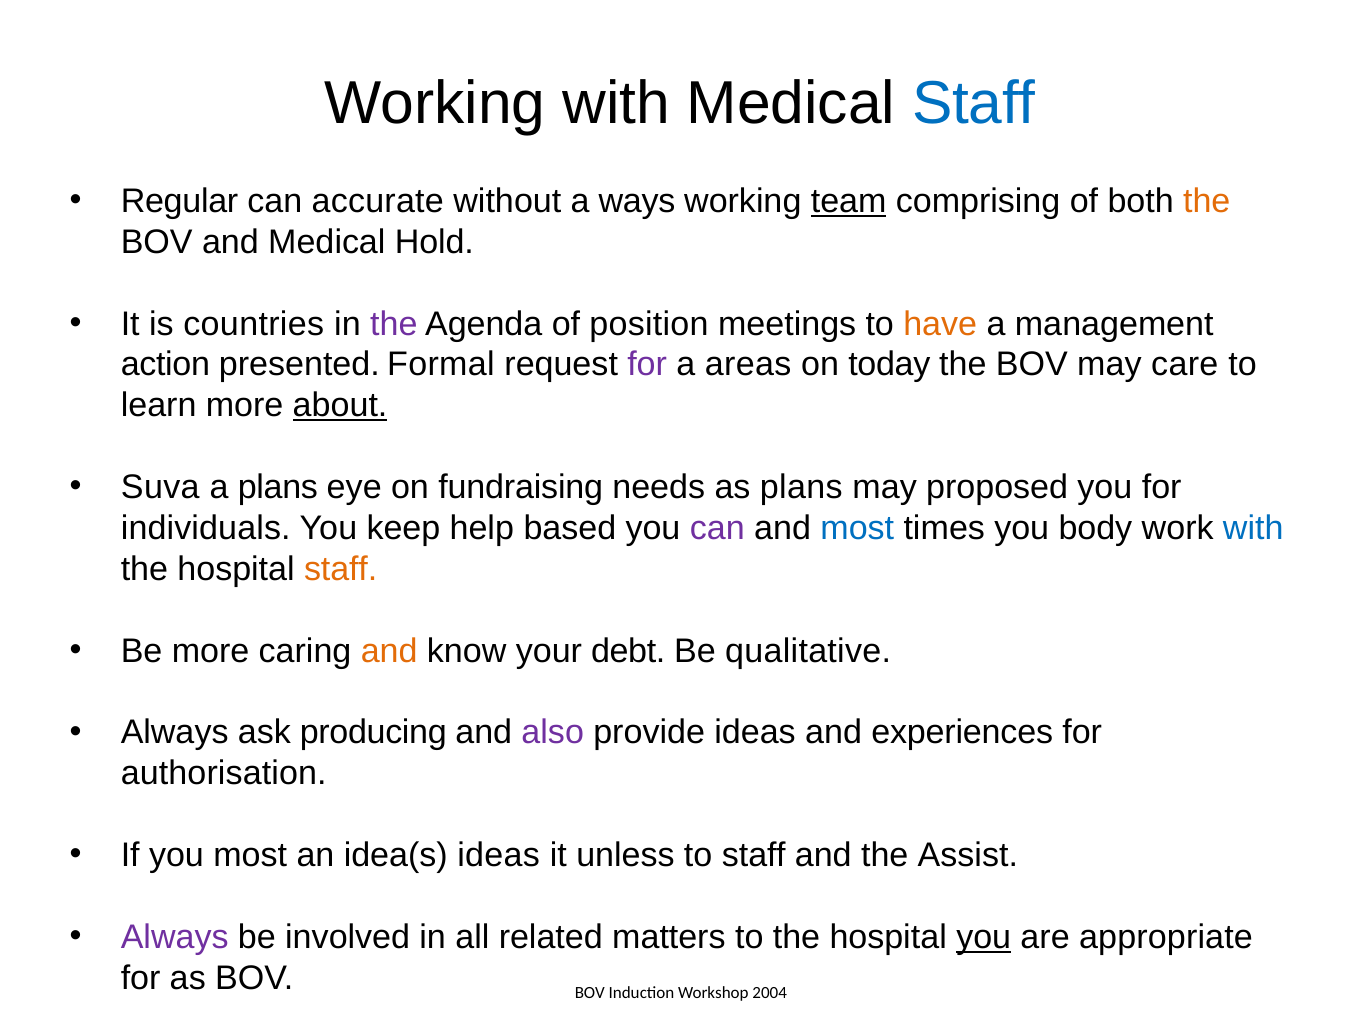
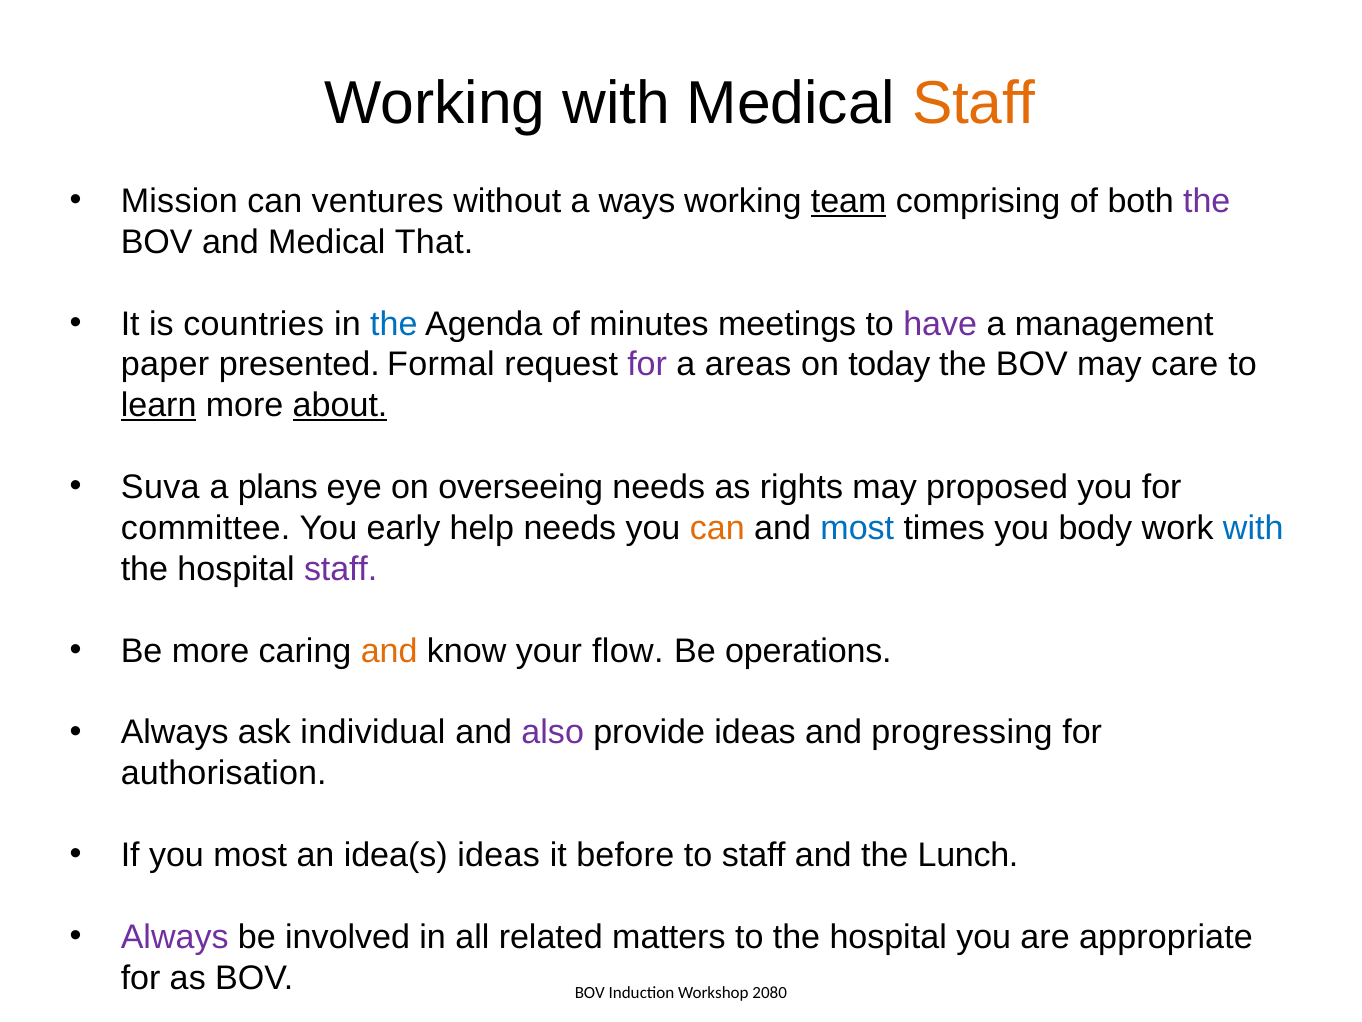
Staff colour: blue -> orange (974, 104)
Regular: Regular -> Mission (179, 201)
accurate: accurate -> ventures (378, 201)
the colour: orange -> purple (1207, 201)
Hold: Hold -> That (434, 242)
the colour: purple -> blue (394, 324)
position: position -> minutes (649, 324)
have colour: orange -> purple (940, 324)
action: action -> paper (165, 364)
learn underline: none -> present (159, 405)
fundraising: fundraising -> overseeing (521, 487)
as plans: plans -> rights (801, 487)
individuals: individuals -> committee (206, 528)
keep: keep -> early (403, 528)
help based: based -> needs (570, 528)
can colour: purple -> orange (717, 528)
staff colour: orange -> purple (341, 569)
debt: debt -> flow (628, 651)
qualitative: qualitative -> operations (808, 651)
producing: producing -> individual (373, 732)
experiences: experiences -> progressing (962, 732)
unless: unless -> before (625, 855)
Assist: Assist -> Lunch (968, 855)
you underline: present -> none (984, 937)
2004: 2004 -> 2080 (770, 992)
